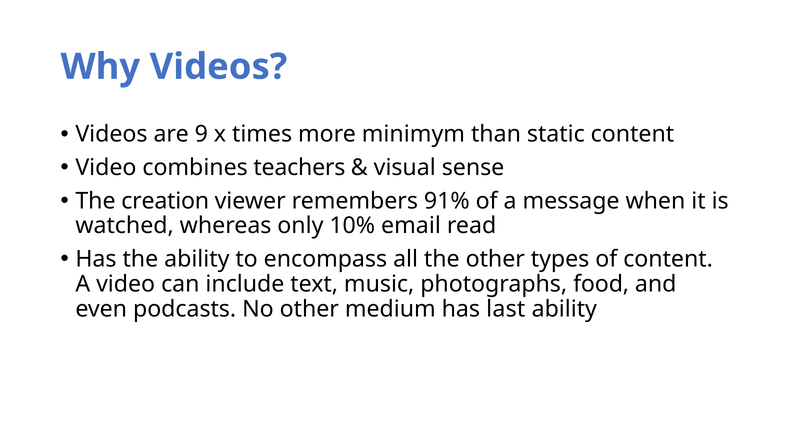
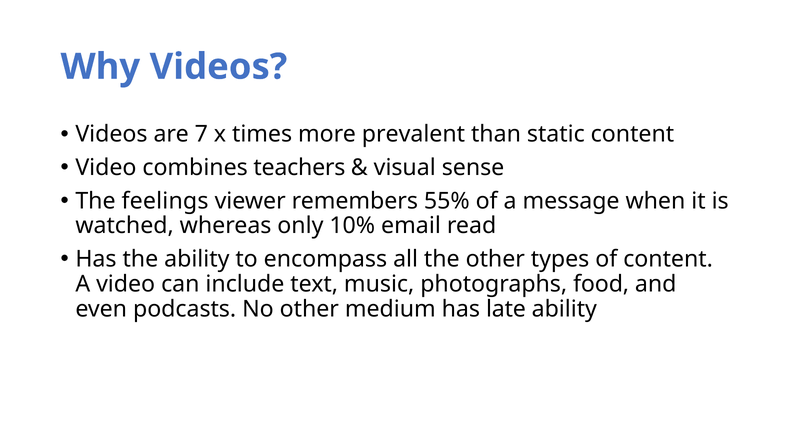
9: 9 -> 7 (201, 134)
minimym: minimym -> prevalent (413, 134)
creation: creation -> feelings (165, 201)
91%: 91% -> 55% (447, 201)
last: last -> late (506, 309)
